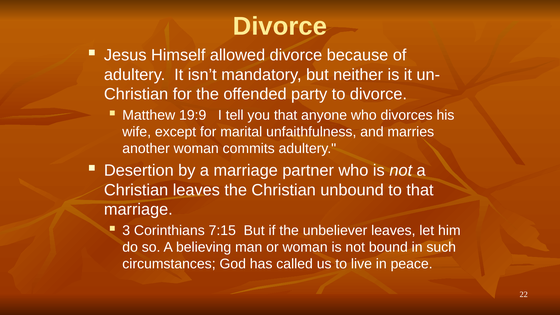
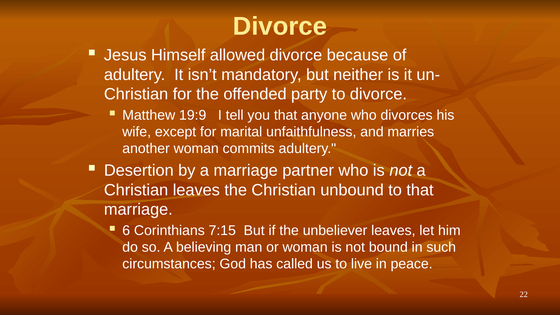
3: 3 -> 6 (126, 230)
